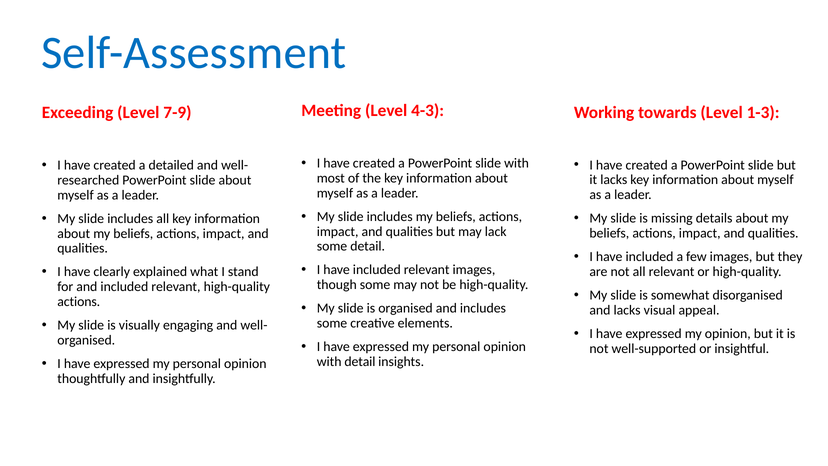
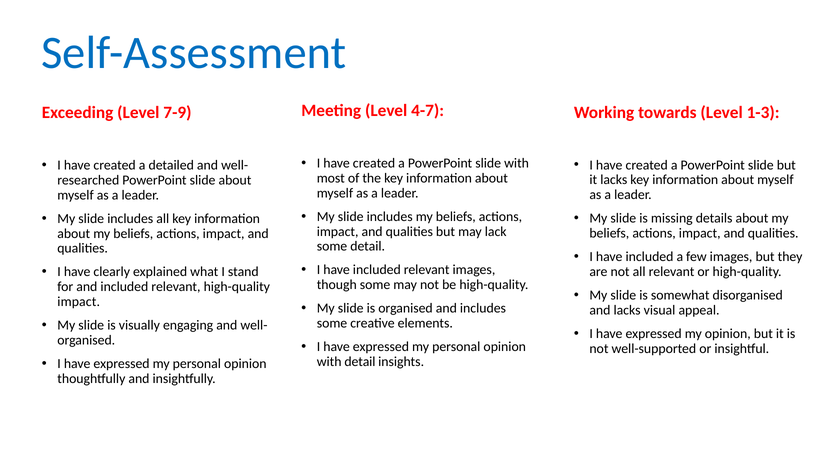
4-3: 4-3 -> 4-7 (428, 110)
actions: actions -> impact (79, 302)
